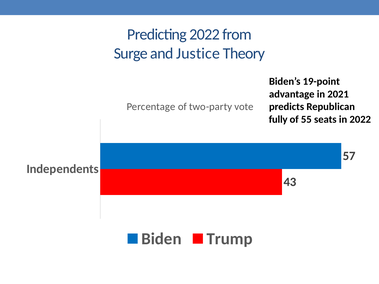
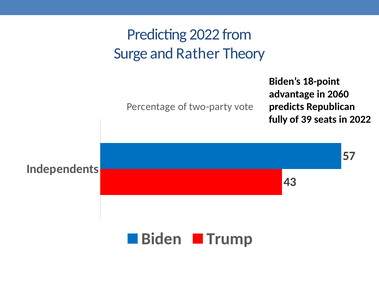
Justice: Justice -> Rather (198, 54)
19-point: 19-point -> 18-point (321, 82)
2021: 2021 -> 2060 (338, 94)
55: 55 -> 39 (306, 119)
